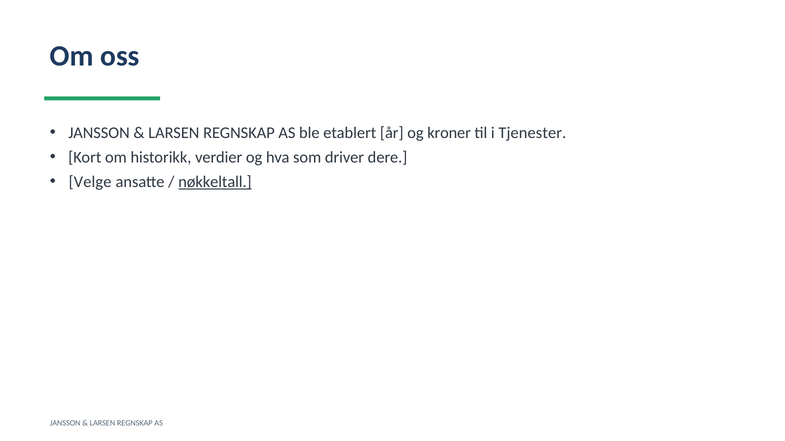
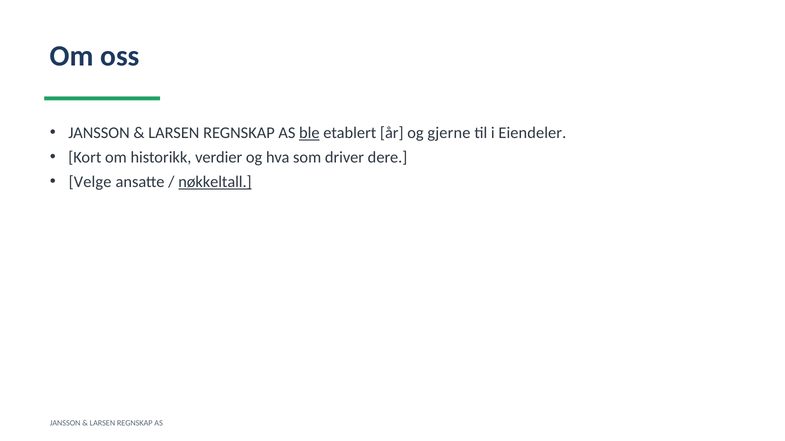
ble underline: none -> present (309, 133)
kroner: kroner -> gjerne (449, 133)
Tjenester: Tjenester -> Eiendeler (532, 133)
